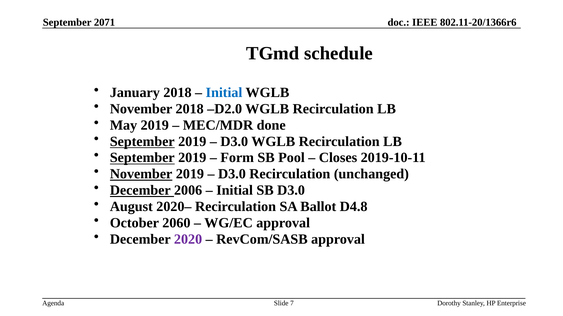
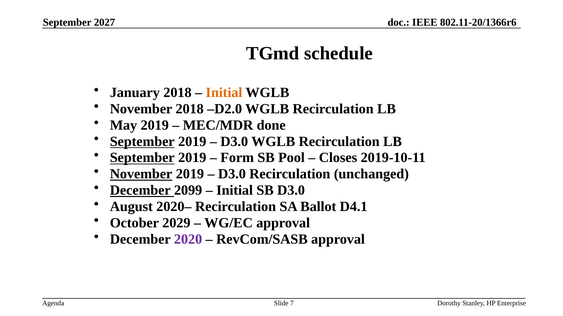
2071: 2071 -> 2027 (104, 23)
Initial colour: blue -> orange (224, 93)
2006: 2006 -> 2099 (188, 191)
D4.8: D4.8 -> D4.1 (354, 207)
2060: 2060 -> 2029 (176, 223)
